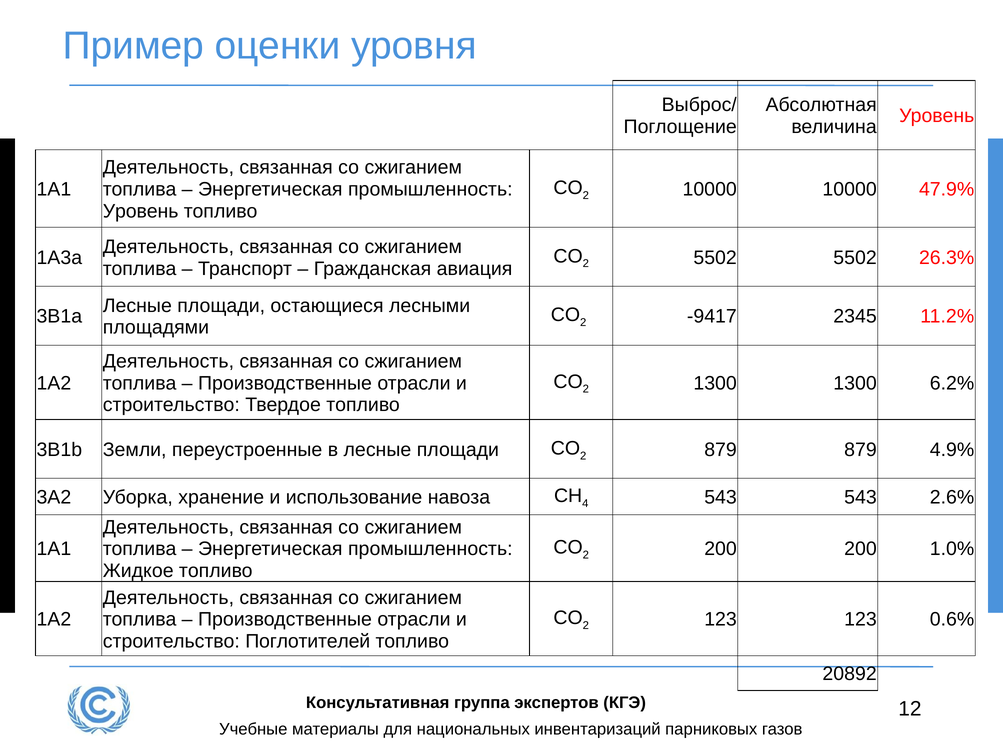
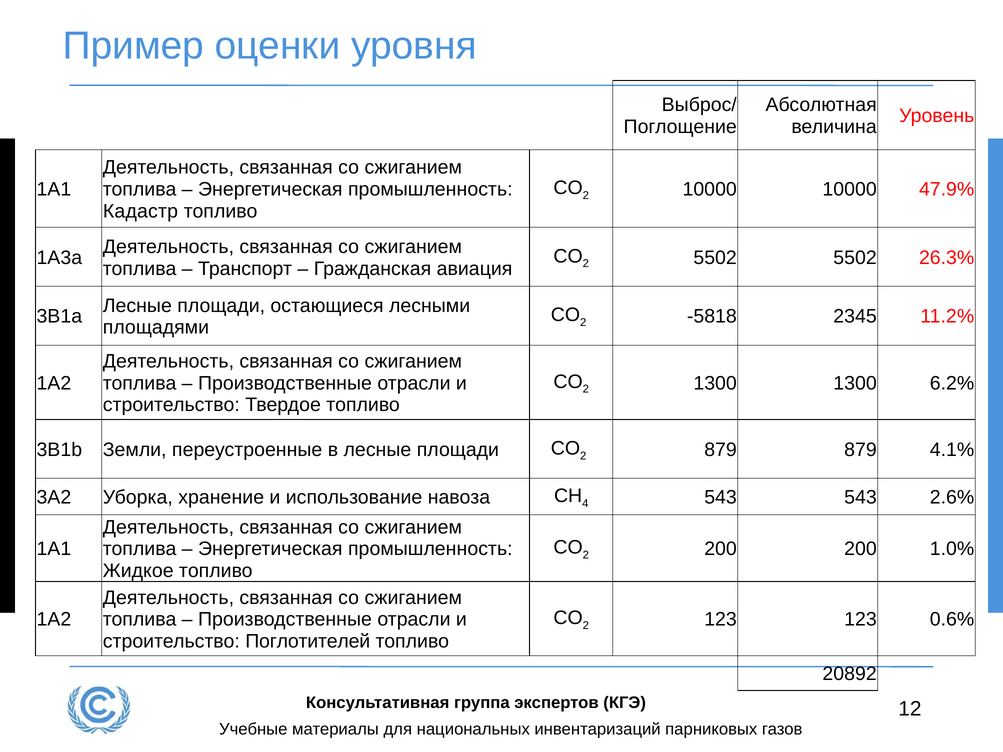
Уровень: Уровень -> Кадастр (140, 211)
-9417: -9417 -> -5818 (712, 317)
4.9%: 4.9% -> 4.1% (952, 450)
